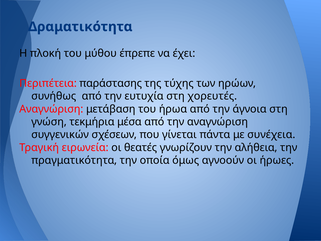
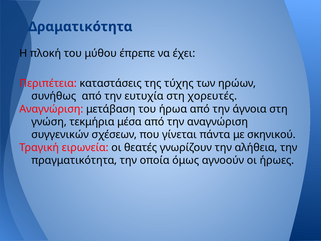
παράστασης: παράστασης -> καταστάσεις (111, 83)
συνέχεια: συνέχεια -> σκηνικού (271, 135)
